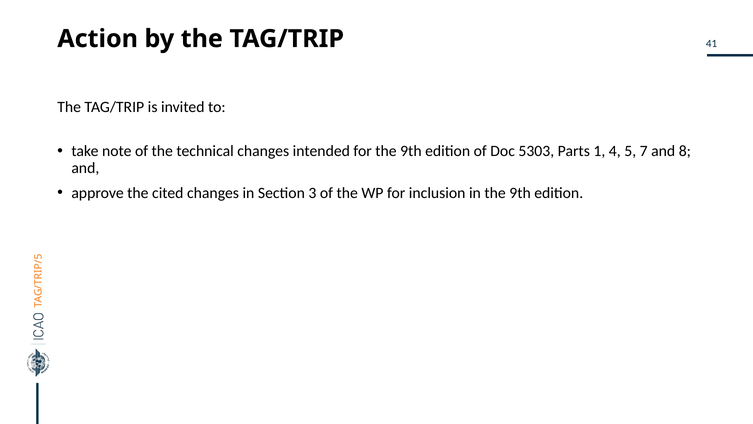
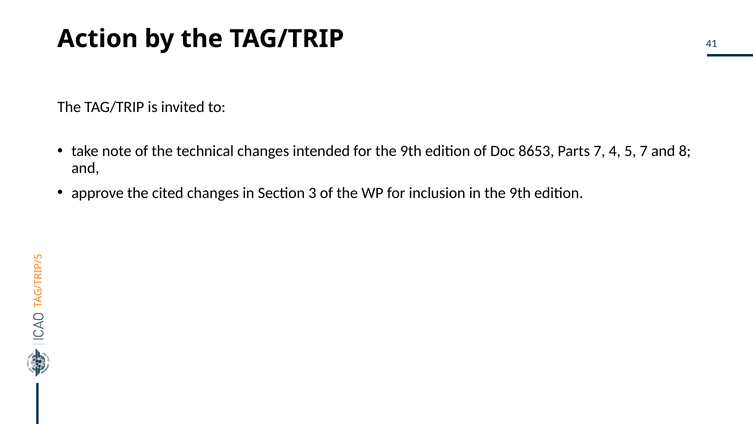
5303: 5303 -> 8653 (536, 151)
Parts 1: 1 -> 7 (599, 151)
